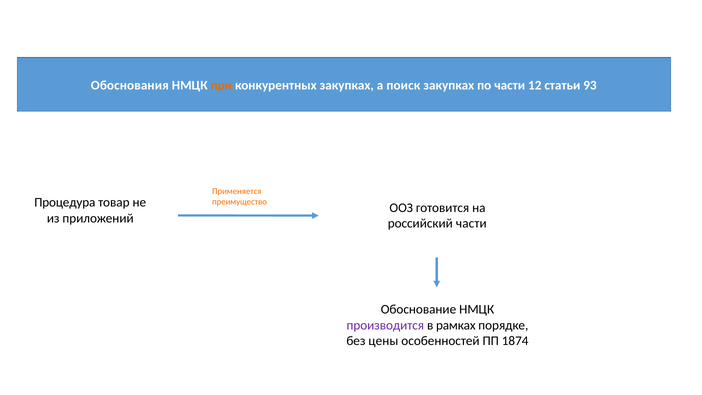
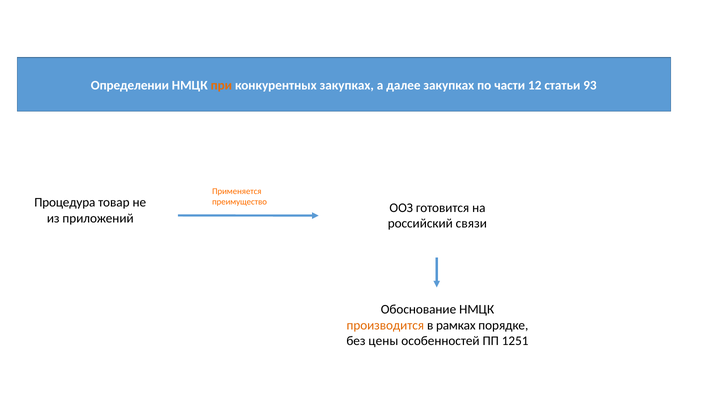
Обоснования: Обоснования -> Определении (130, 85)
поиск: поиск -> далее (403, 85)
российский части: части -> связи (471, 223)
производится colour: purple -> orange (385, 325)
1874: 1874 -> 1251 (515, 341)
